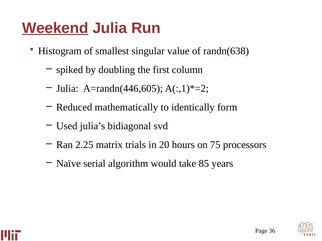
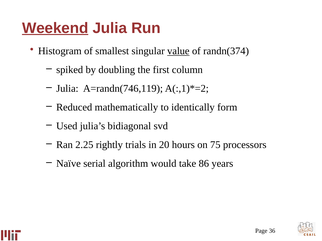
value underline: none -> present (178, 51)
randn(638: randn(638 -> randn(374 (226, 51)
A=randn(446,605: A=randn(446,605 -> A=randn(746,119 (123, 89)
matrix: matrix -> rightly (109, 145)
85: 85 -> 86 (204, 164)
